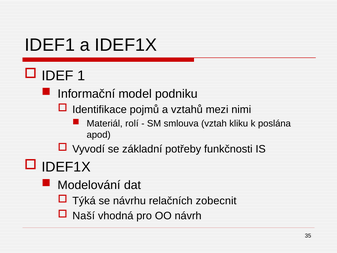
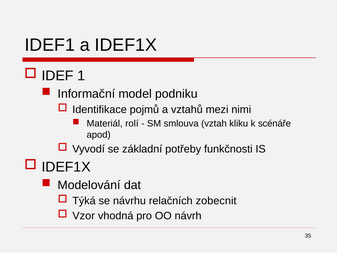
poslána: poslána -> scénáře (274, 123)
Naší: Naší -> Vzor (84, 216)
